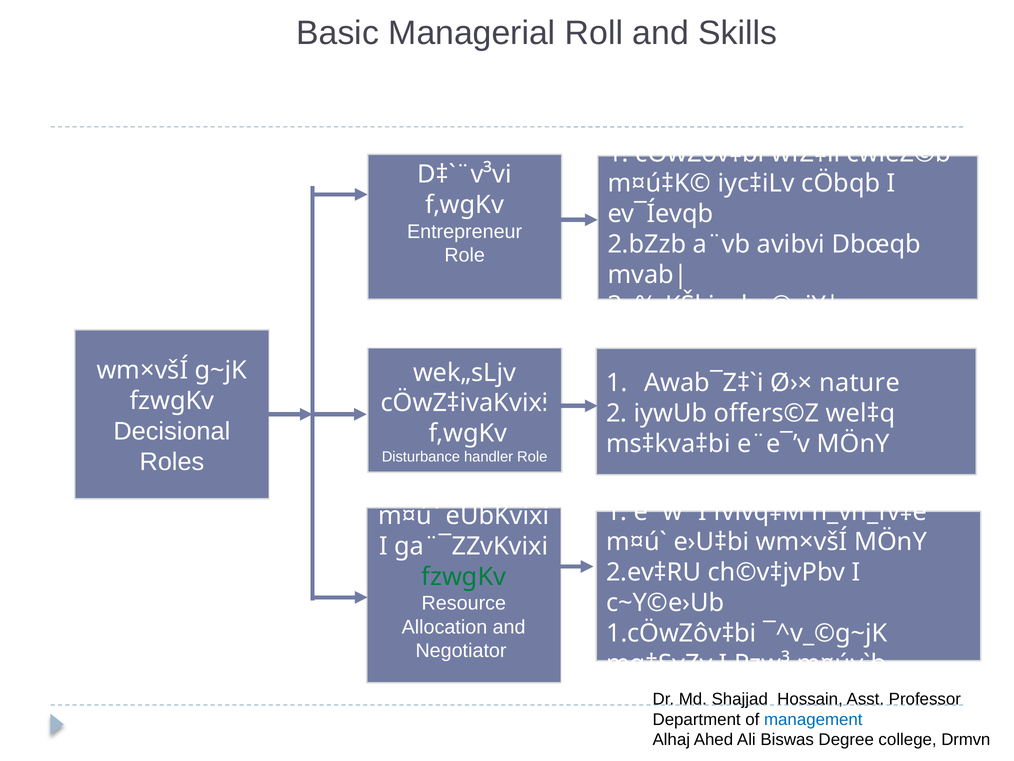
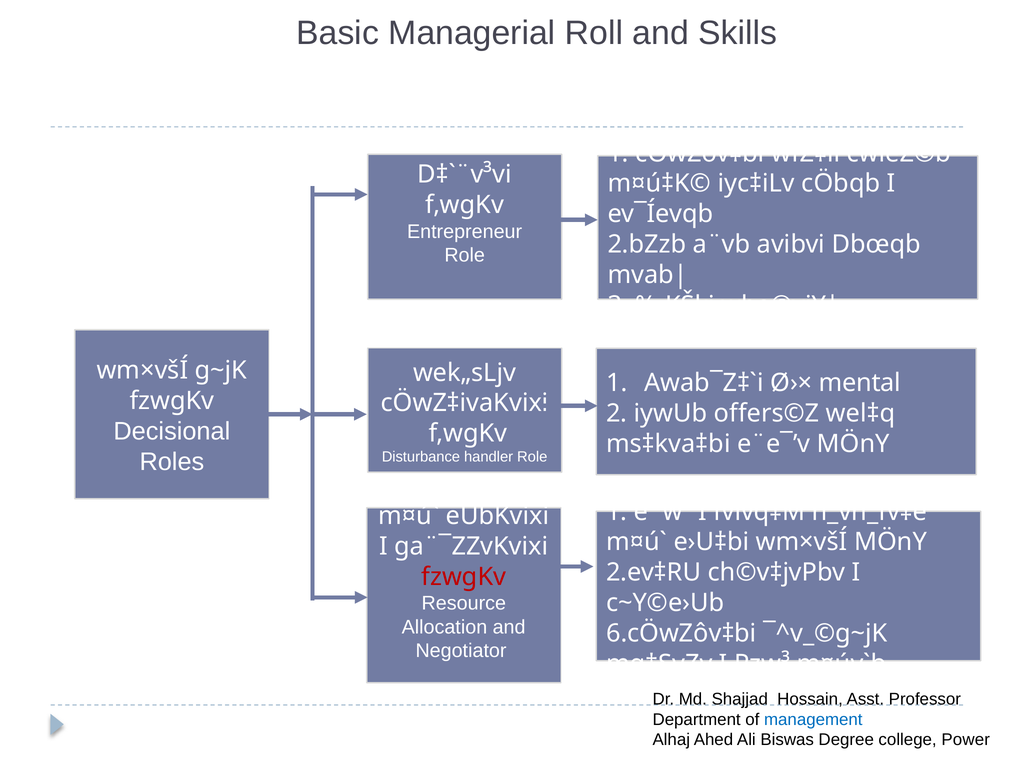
nature: nature -> mental (860, 383)
fzwgKv colour: green -> red (464, 576)
1.cÖwZôv‡bi: 1.cÖwZôv‡bi -> 6.cÖwZôv‡bi (681, 633)
Drmvn: Drmvn -> Power (966, 739)
